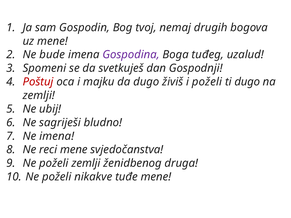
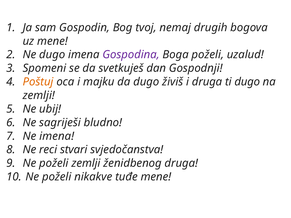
Ne bude: bude -> dugo (52, 55)
Boga tuđeg: tuđeg -> poželi (208, 55)
Poštuj colour: red -> orange (38, 82)
i poželi: poželi -> druga (207, 82)
reci mene: mene -> stvari (74, 150)
